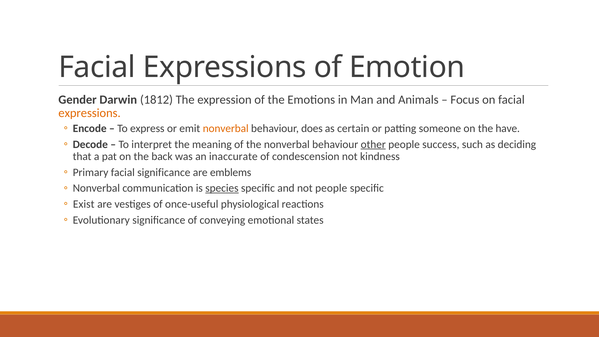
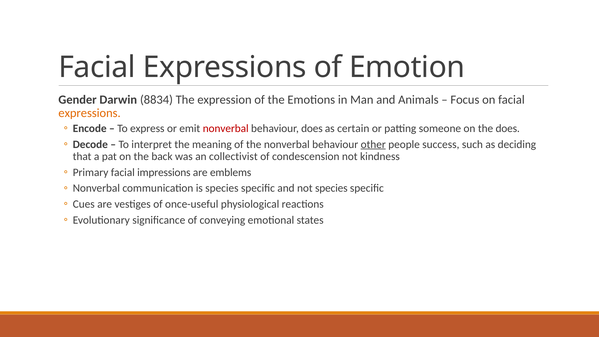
1812: 1812 -> 8834 (156, 100)
nonverbal colour: orange -> red (226, 128)
the have: have -> does (508, 128)
inaccurate: inaccurate -> collectivist (233, 156)
facial significance: significance -> impressions (164, 172)
species underline: present -> none (222, 188)
not people: people -> species (331, 188)
Exist: Exist -> Cues (84, 204)
